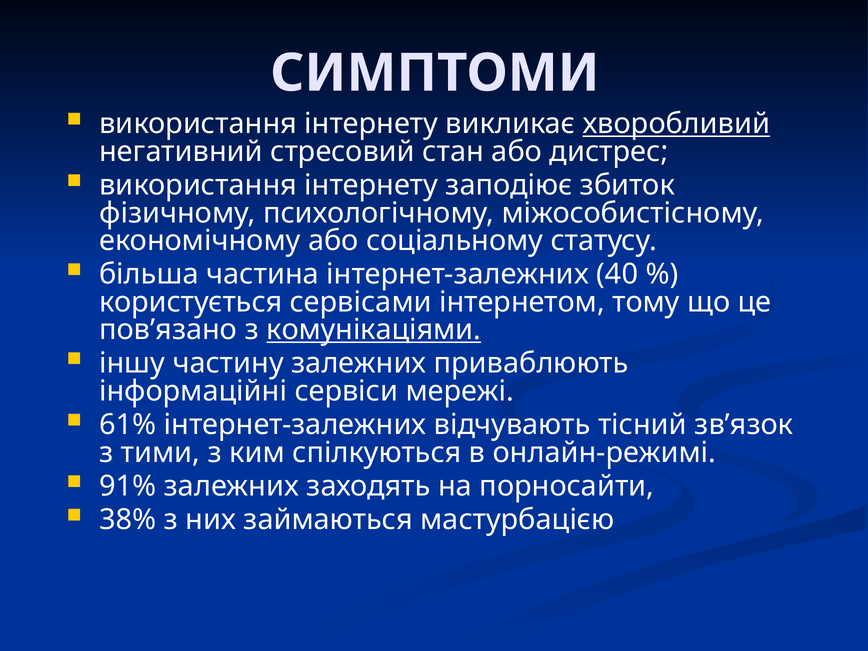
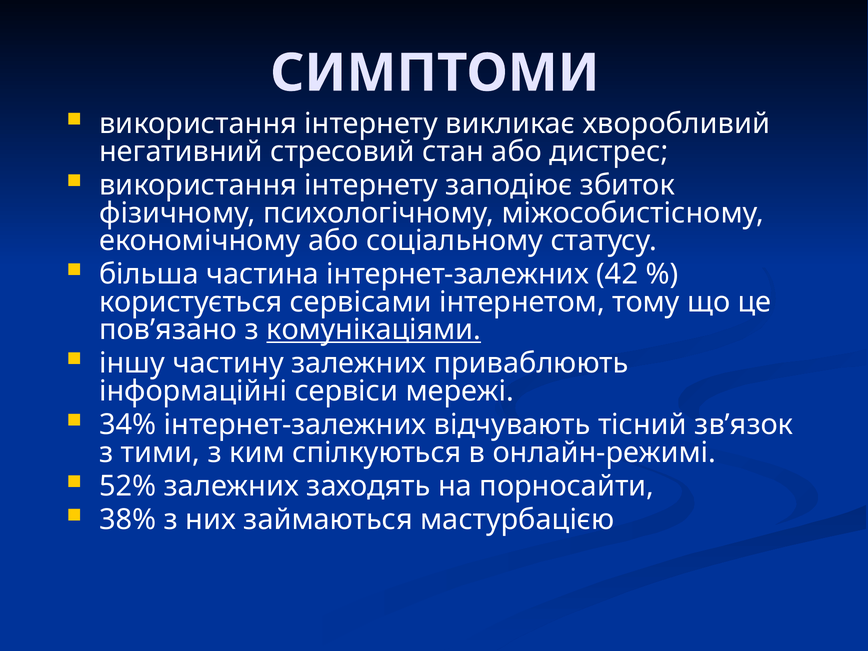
хворобливий underline: present -> none (676, 124)
40: 40 -> 42 (617, 274)
61%: 61% -> 34% (128, 425)
91%: 91% -> 52% (128, 486)
